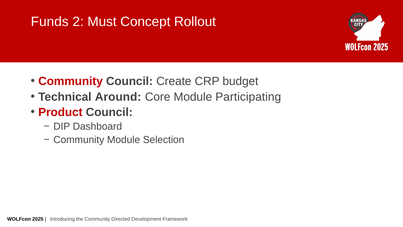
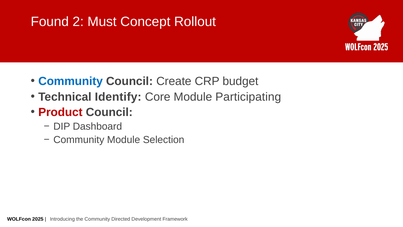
Funds: Funds -> Found (50, 22)
Community colour: red -> blue (71, 81)
Around: Around -> Identify (118, 97)
